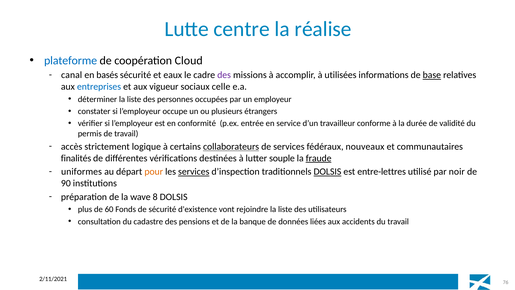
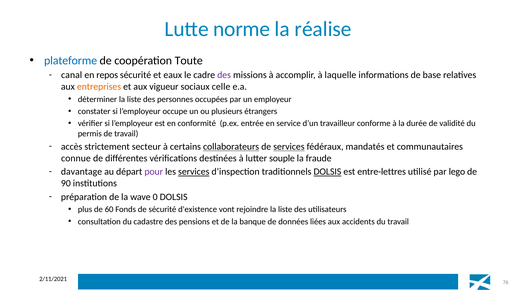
centre: centre -> norme (242, 29)
Cloud: Cloud -> Toute (189, 60)
basés: basés -> repos (107, 75)
utilisées: utilisées -> laquelle (340, 75)
base underline: present -> none (432, 75)
entreprises colour: blue -> orange (99, 87)
logique: logique -> secteur (146, 146)
services underline: none -> present (289, 146)
nouveaux: nouveaux -> mandatés (365, 146)
finalités: finalités -> connue (76, 158)
fraude underline: present -> none (319, 158)
uniformes: uniformes -> davantage (82, 172)
pour colour: orange -> purple (154, 172)
noir: noir -> lego (457, 172)
8: 8 -> 0 (155, 197)
